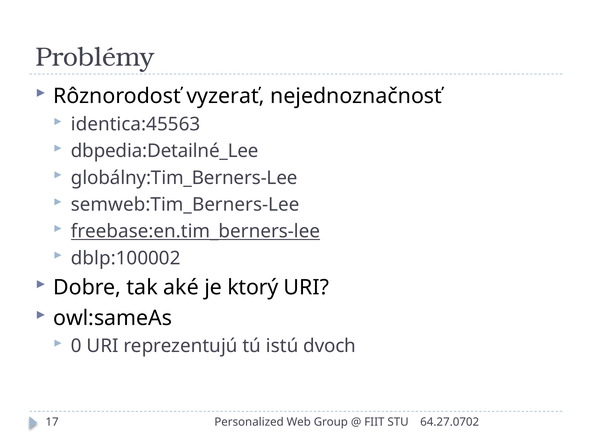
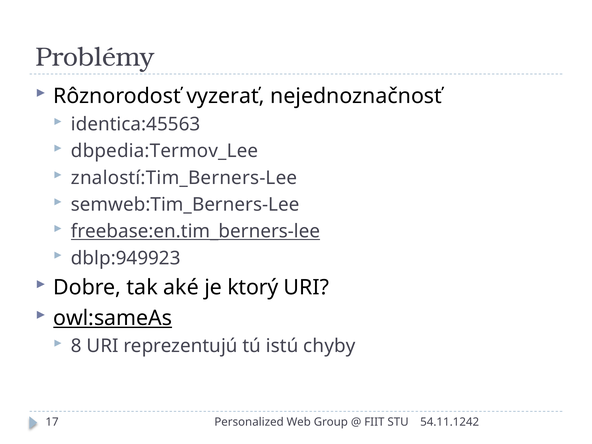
dbpedia:Detailné_Lee: dbpedia:Detailné_Lee -> dbpedia:Termov_Lee (165, 151)
globálny:Tim_Berners-Lee: globálny:Tim_Berners-Lee -> znalostí:Tim_Berners-Lee (184, 178)
dblp:100002: dblp:100002 -> dblp:949923 (126, 258)
owl:sameAs underline: none -> present (113, 318)
0: 0 -> 8 (76, 346)
dvoch: dvoch -> chyby (329, 346)
64.27.0702: 64.27.0702 -> 54.11.1242 (450, 422)
